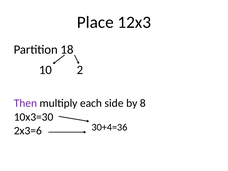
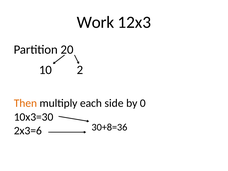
Place: Place -> Work (95, 22)
18: 18 -> 20 (67, 50)
Then colour: purple -> orange (25, 103)
8: 8 -> 0 (143, 103)
30+4=36: 30+4=36 -> 30+8=36 (109, 127)
